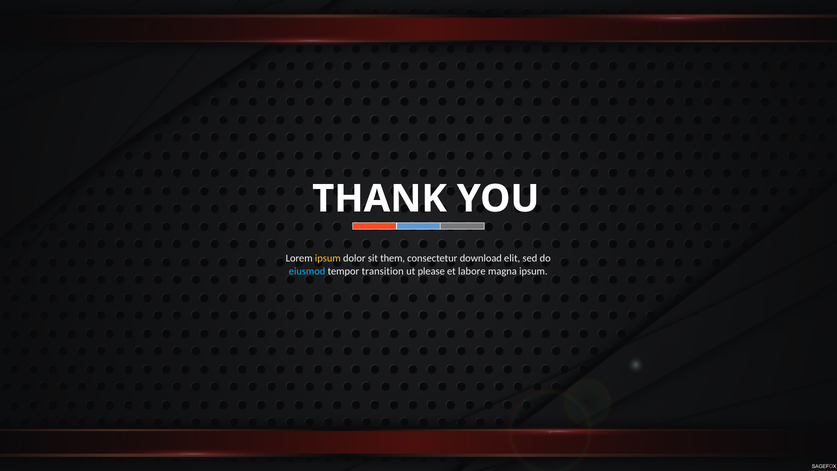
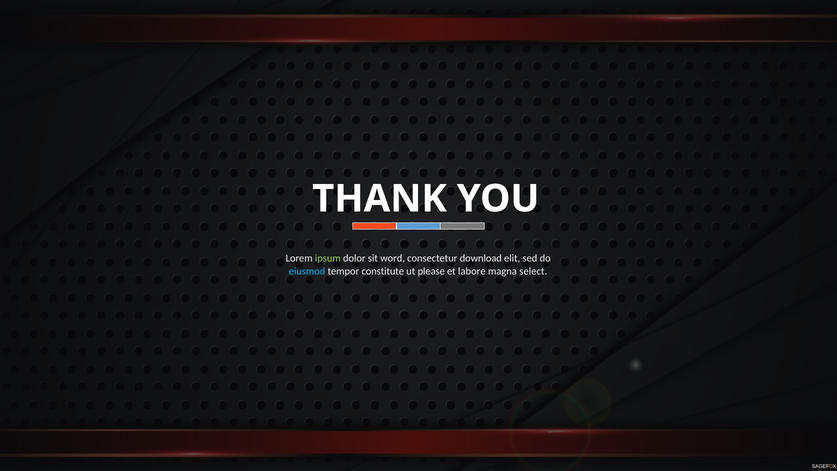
ipsum colour: yellow -> light green (328, 258)
them: them -> word (393, 258)
transition: transition -> constitute (383, 271)
magna ipsum: ipsum -> select (533, 271)
